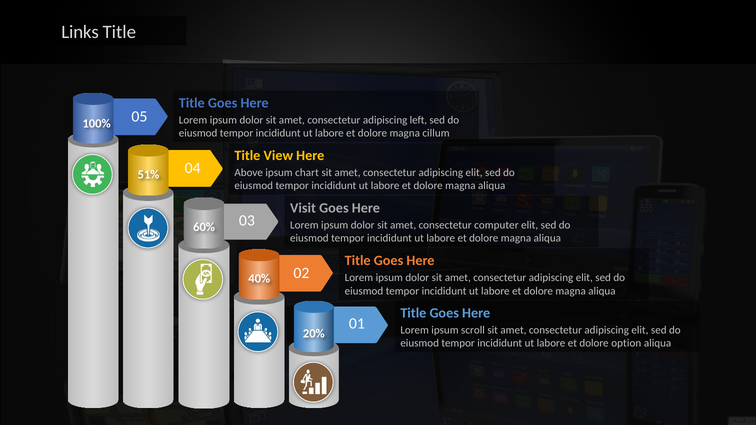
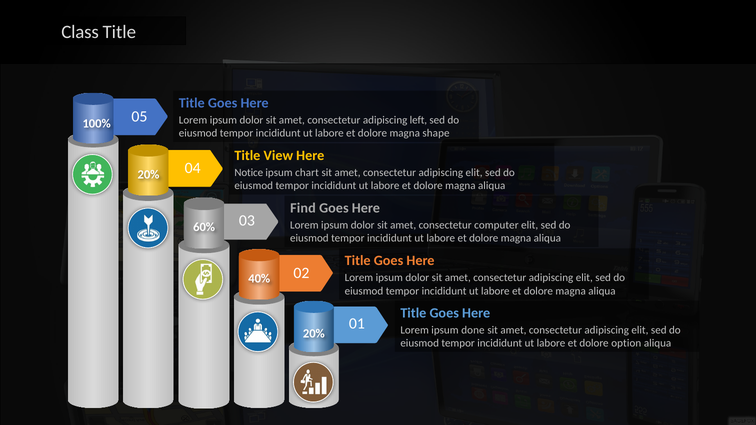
Links: Links -> Class (80, 32)
cillum: cillum -> shape (436, 133)
Above: Above -> Notice (249, 173)
51%: 51% -> 20% (148, 175)
Visit: Visit -> Find (303, 208)
scroll: scroll -> done (473, 330)
